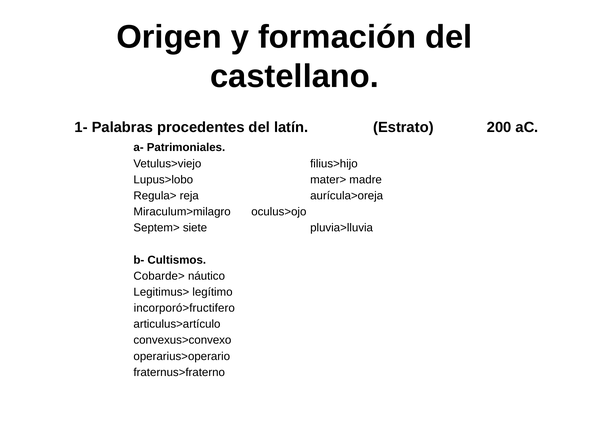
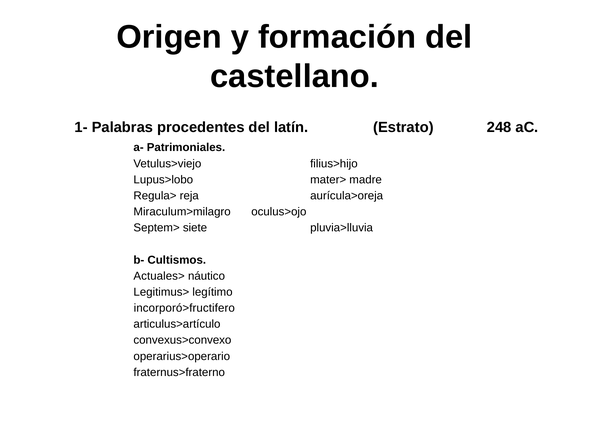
200: 200 -> 248 (499, 127)
Cobarde>: Cobarde> -> Actuales> (159, 276)
